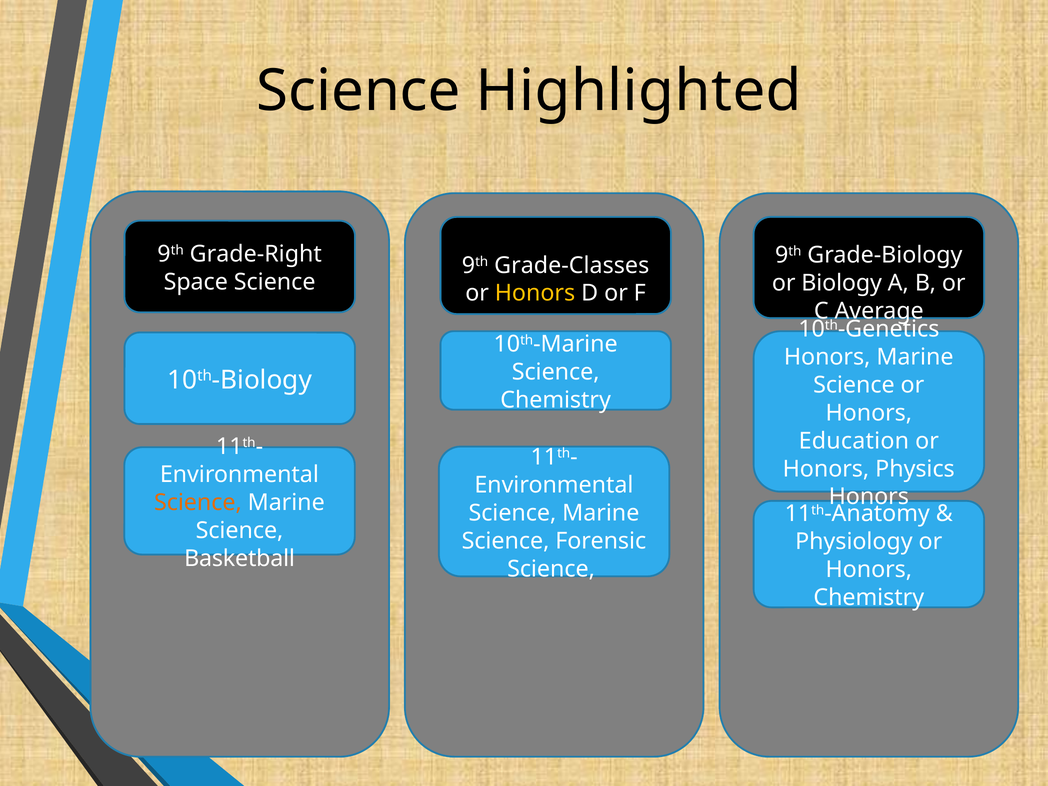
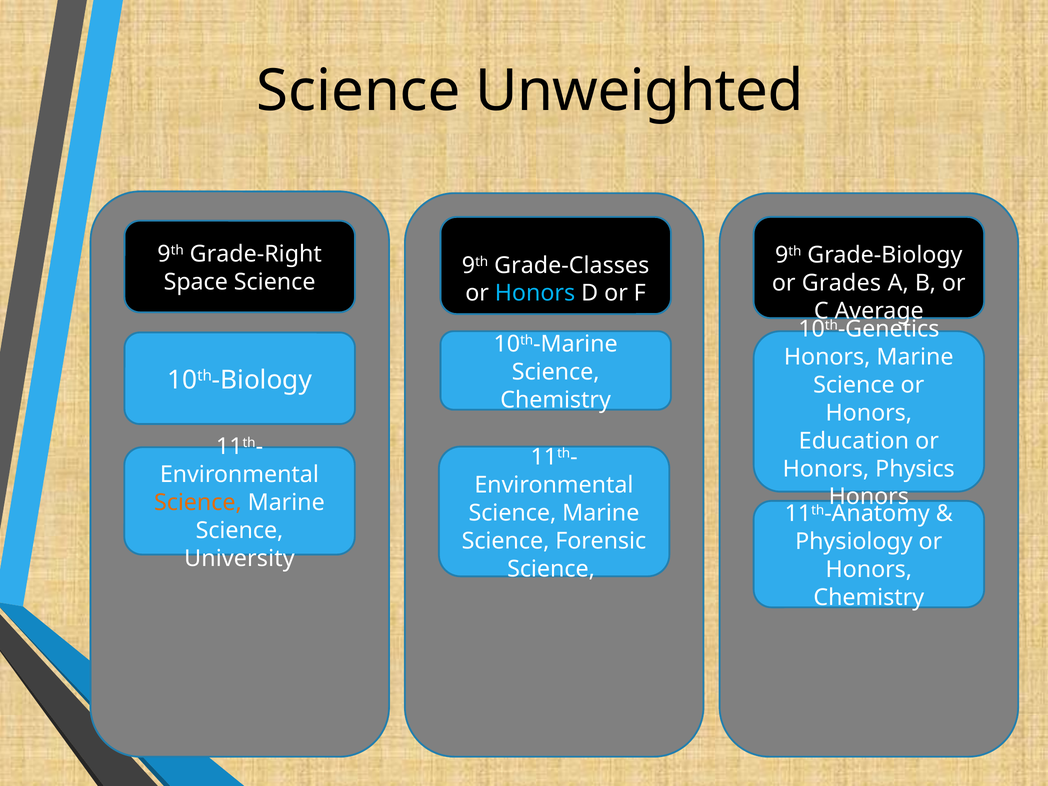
Highlighted: Highlighted -> Unweighted (639, 91)
Biology: Biology -> Grades (841, 283)
Honors colour: yellow -> light blue (535, 293)
Basketball: Basketball -> University (239, 558)
